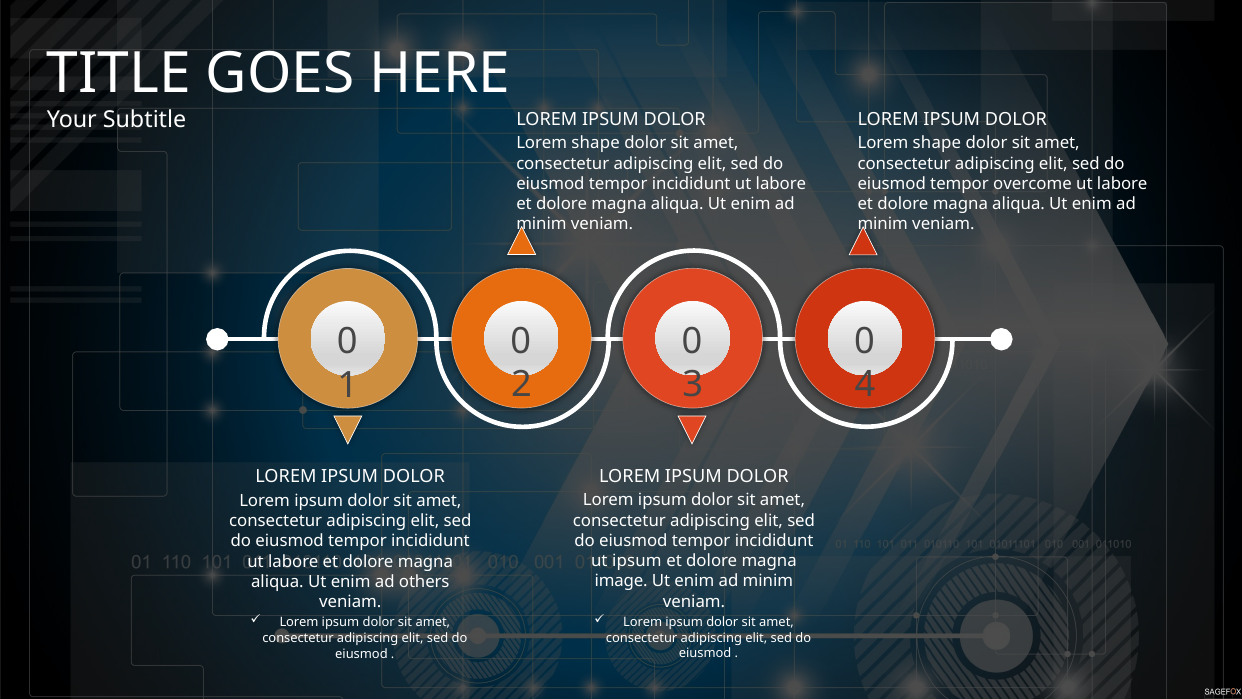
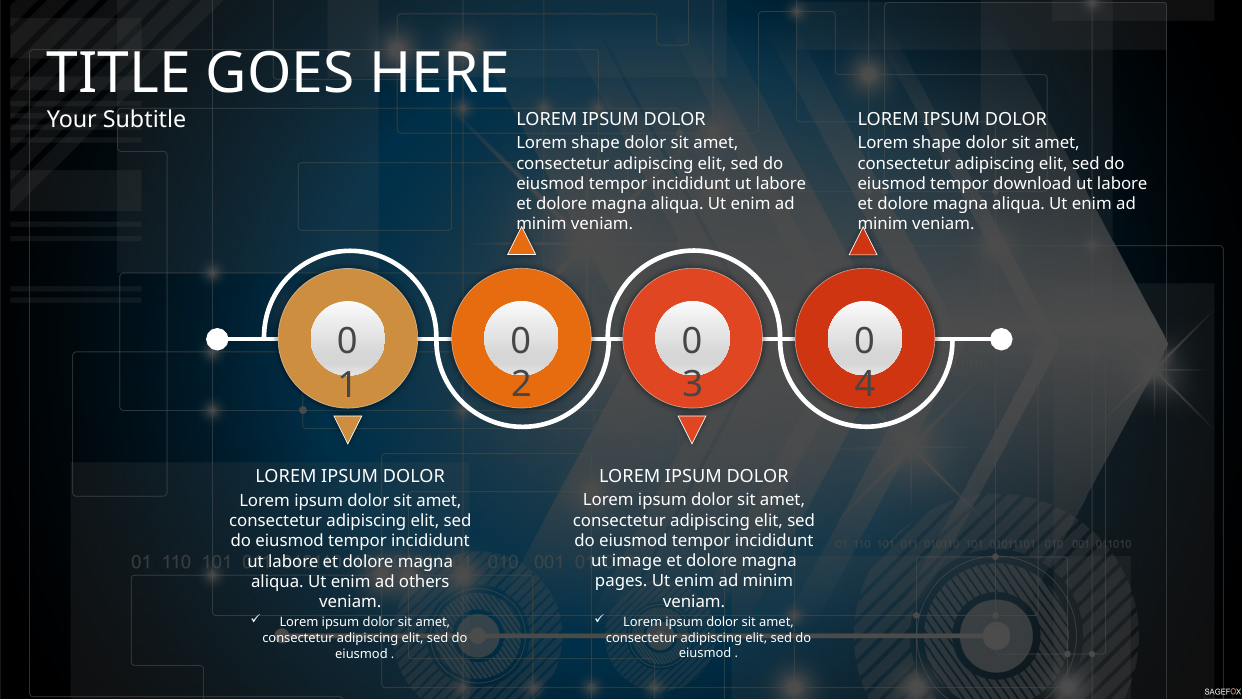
overcome: overcome -> download (1032, 184)
ut ipsum: ipsum -> image (637, 561)
image: image -> pages (621, 581)
